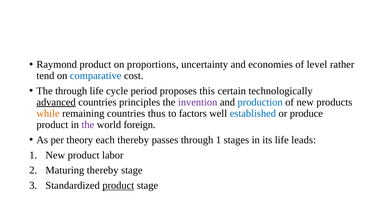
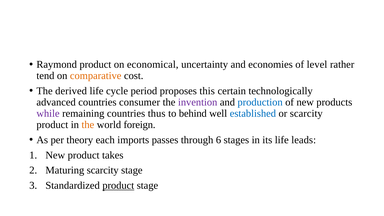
proportions: proportions -> economical (153, 64)
comparative colour: blue -> orange (96, 76)
The through: through -> derived (71, 91)
advanced underline: present -> none (56, 102)
principles: principles -> consumer (140, 102)
while colour: orange -> purple (48, 113)
factors: factors -> behind (193, 113)
or produce: produce -> scarcity (306, 113)
the colour: purple -> orange (88, 125)
each thereby: thereby -> imports (133, 140)
through 1: 1 -> 6 (218, 140)
labor: labor -> takes (113, 155)
Maturing thereby: thereby -> scarcity (103, 170)
